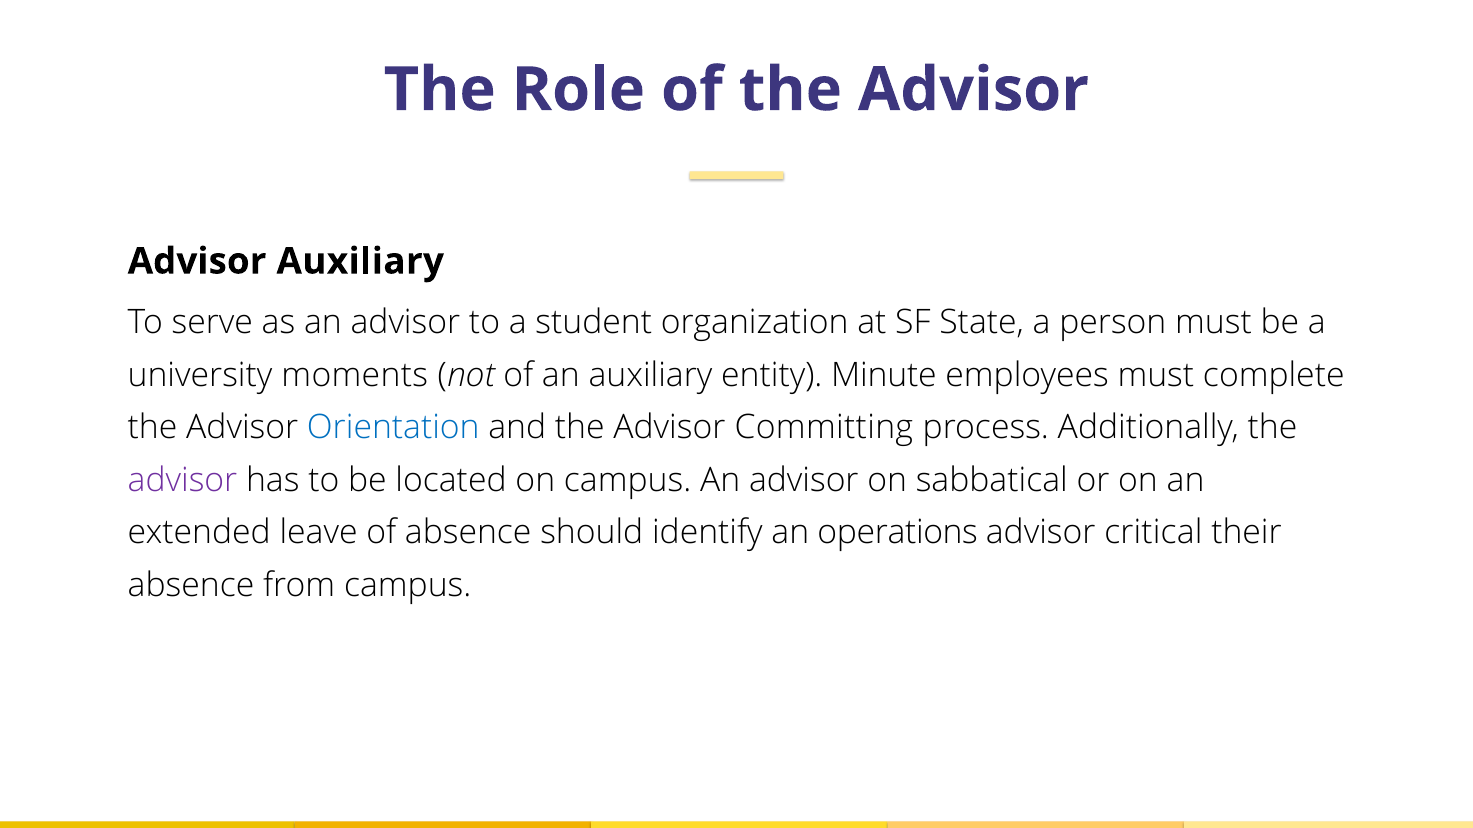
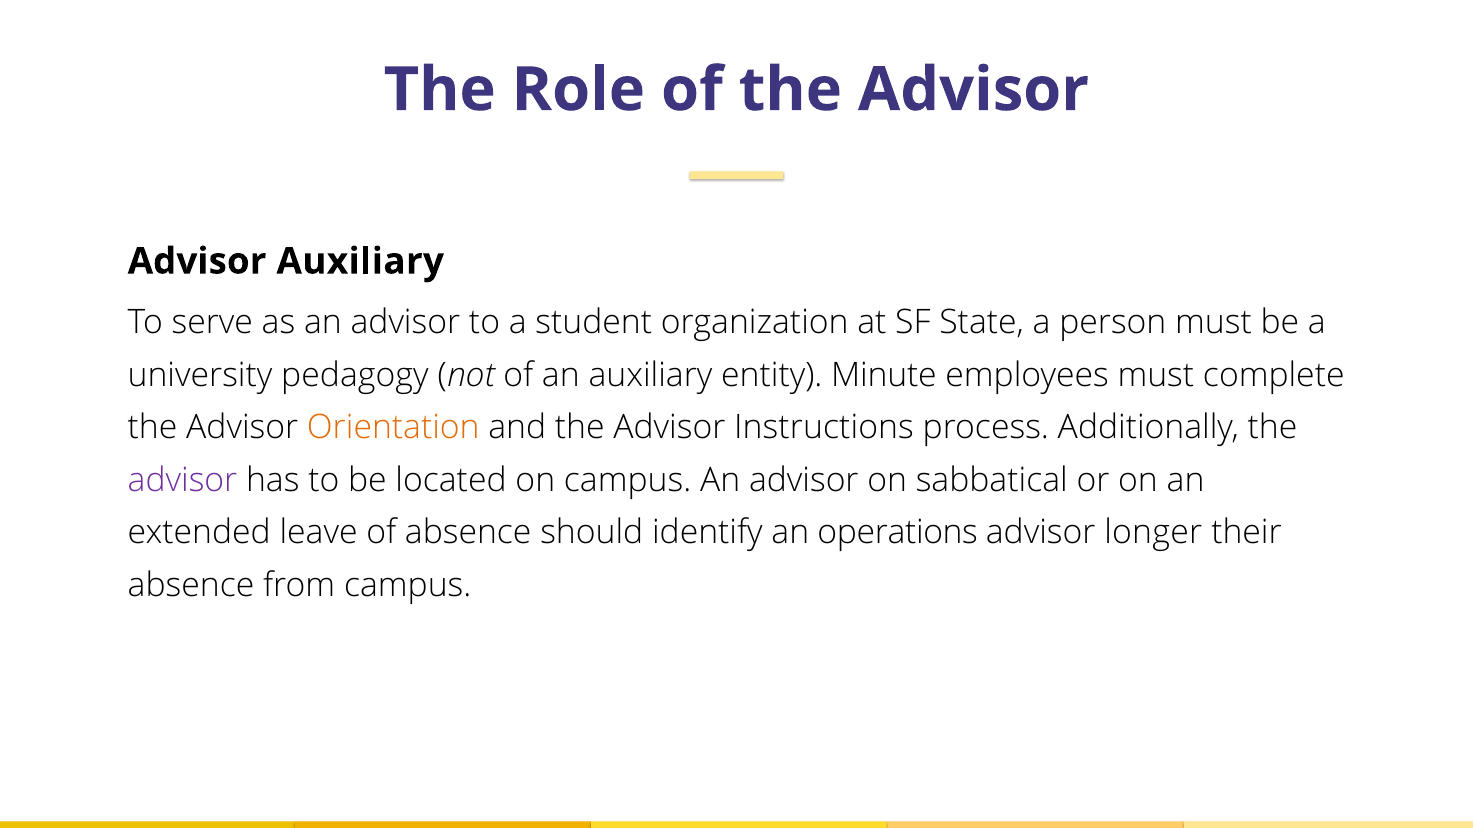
moments: moments -> pedagogy (355, 375)
Orientation colour: blue -> orange (393, 428)
Committing: Committing -> Instructions (824, 428)
critical: critical -> longer (1153, 533)
